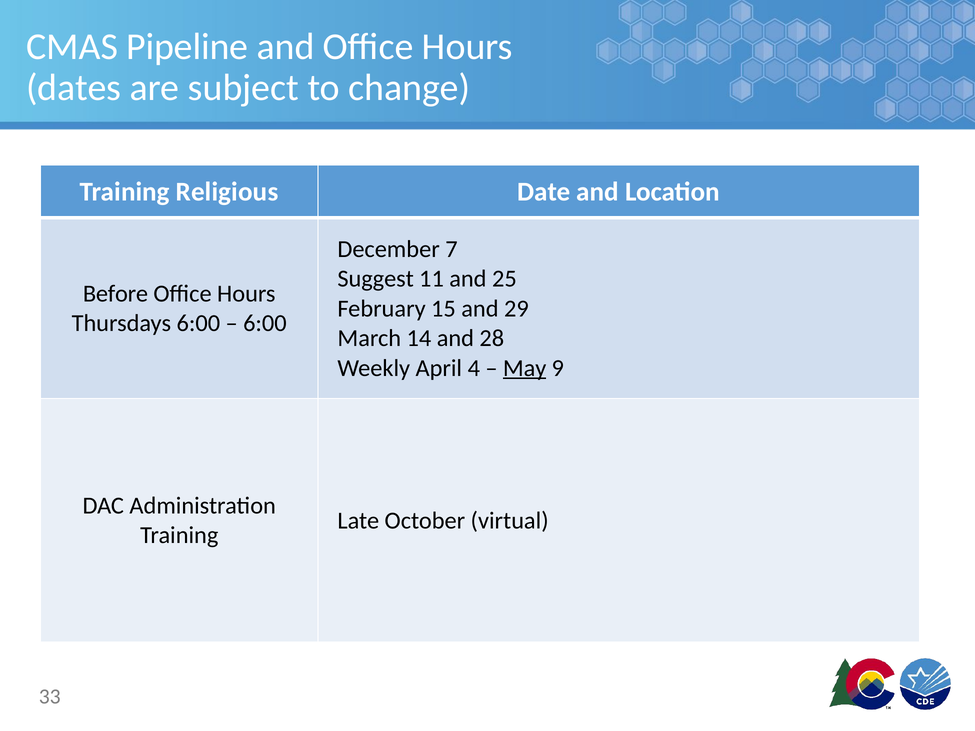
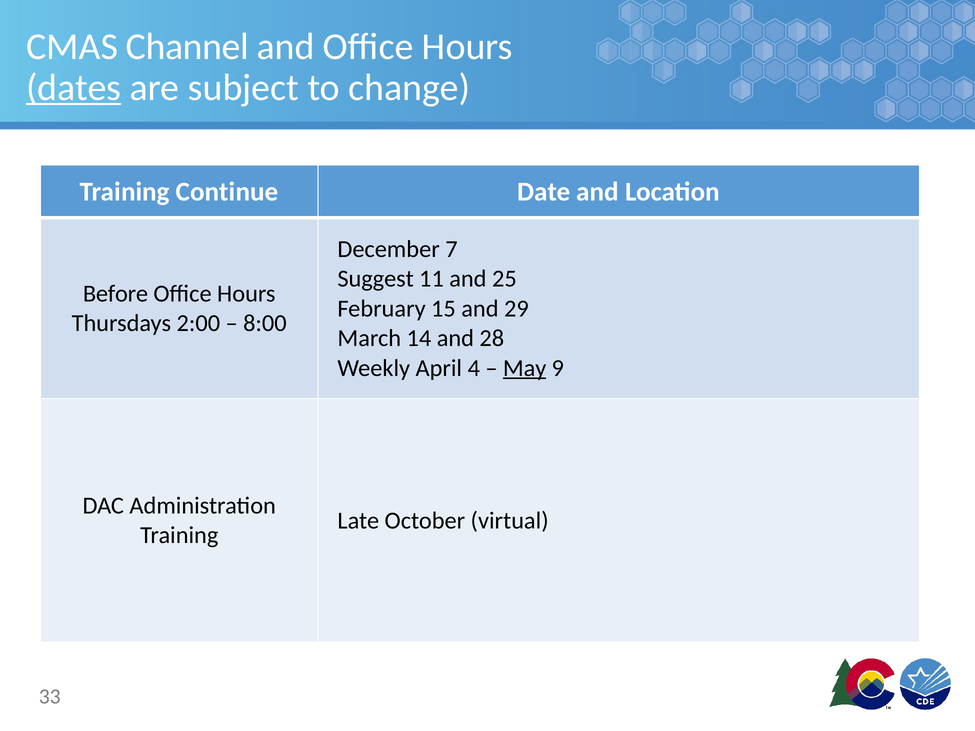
Pipeline: Pipeline -> Channel (187, 47)
dates underline: none -> present (74, 88)
Religious: Religious -> Continue (227, 192)
Thursdays 6:00: 6:00 -> 2:00 (198, 323)
6:00: 6:00 -> 8:00 (265, 323)
